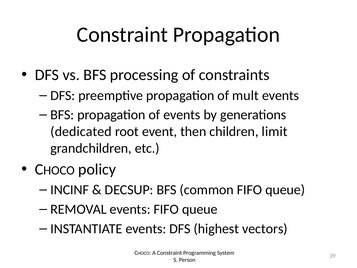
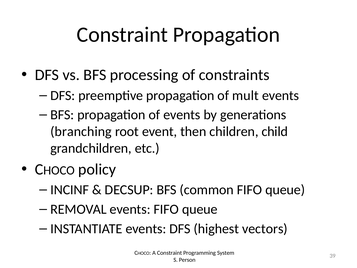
dedicated: dedicated -> branching (81, 131)
limit: limit -> child (275, 131)
